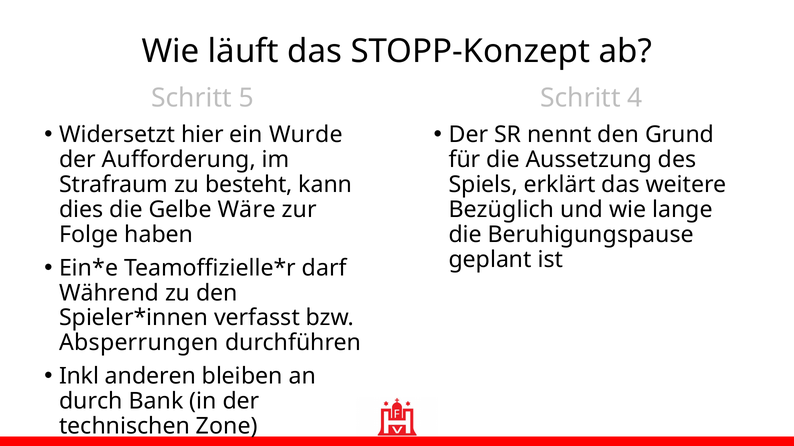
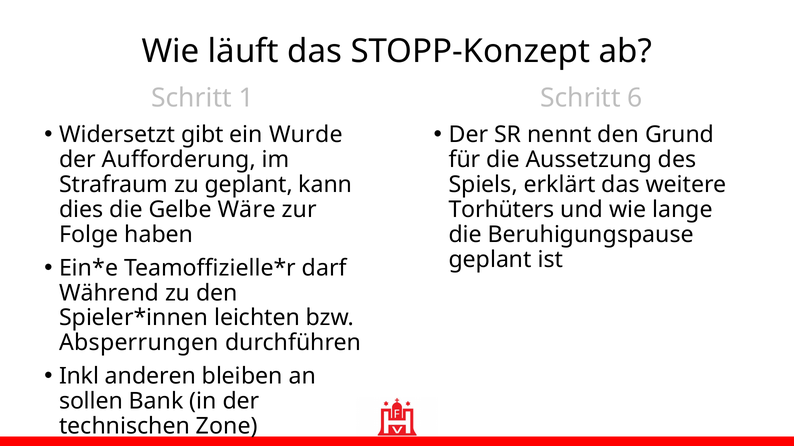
5: 5 -> 1 (246, 98)
4: 4 -> 6 (635, 98)
hier: hier -> gibt (202, 135)
zu besteht: besteht -> geplant (249, 185)
Bezüglich: Bezüglich -> Torhüters (502, 210)
verfasst: verfasst -> leichten (257, 318)
durch: durch -> sollen (91, 402)
